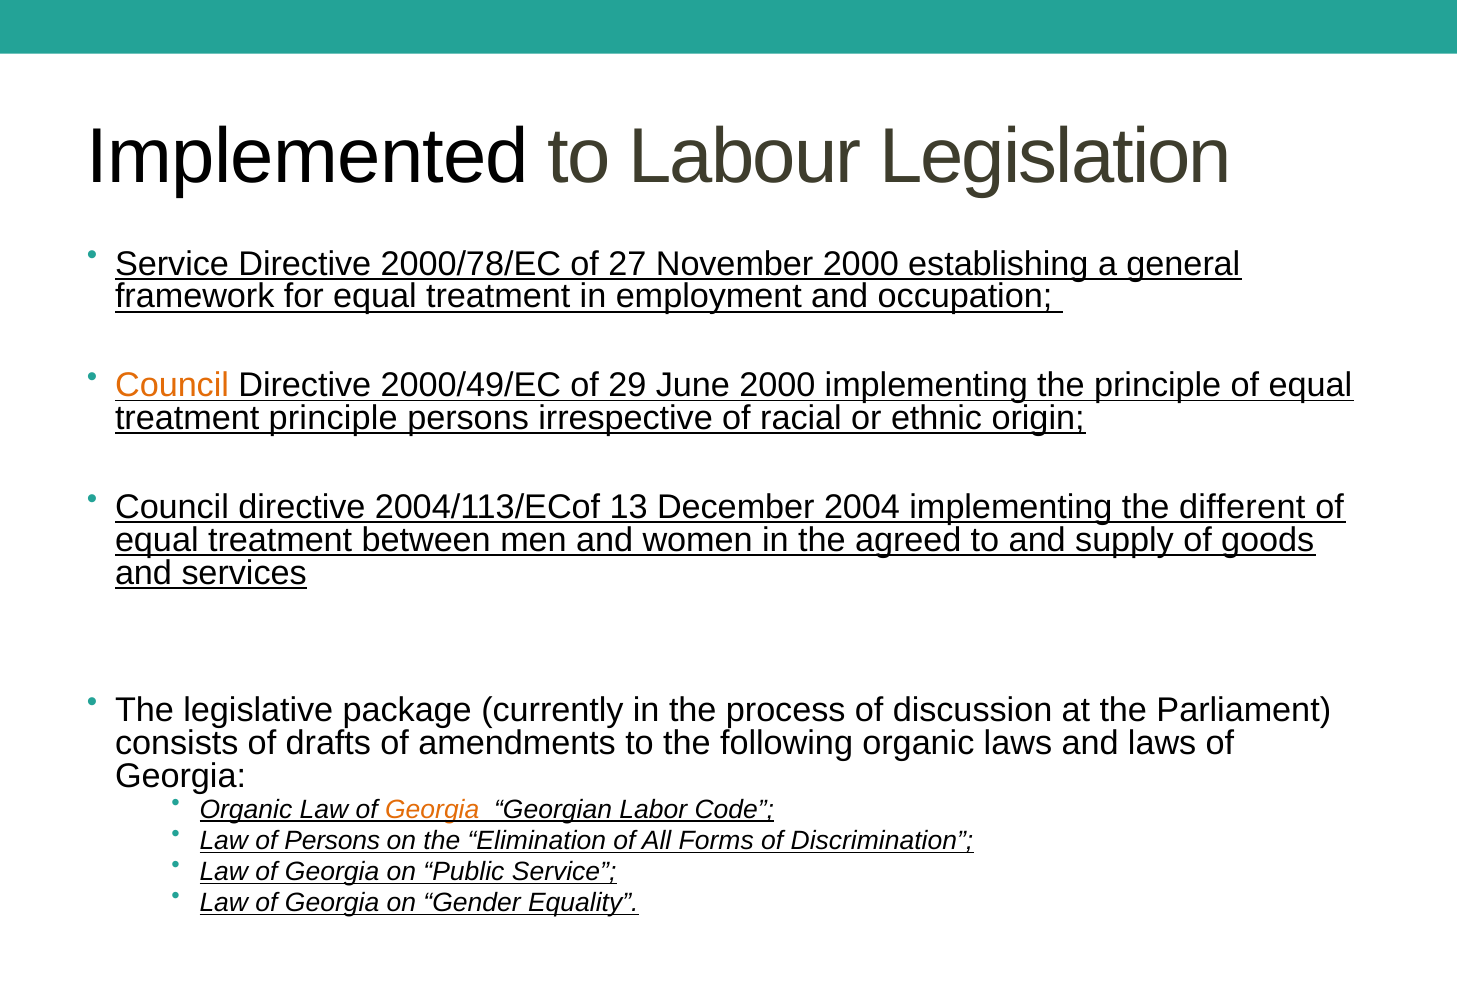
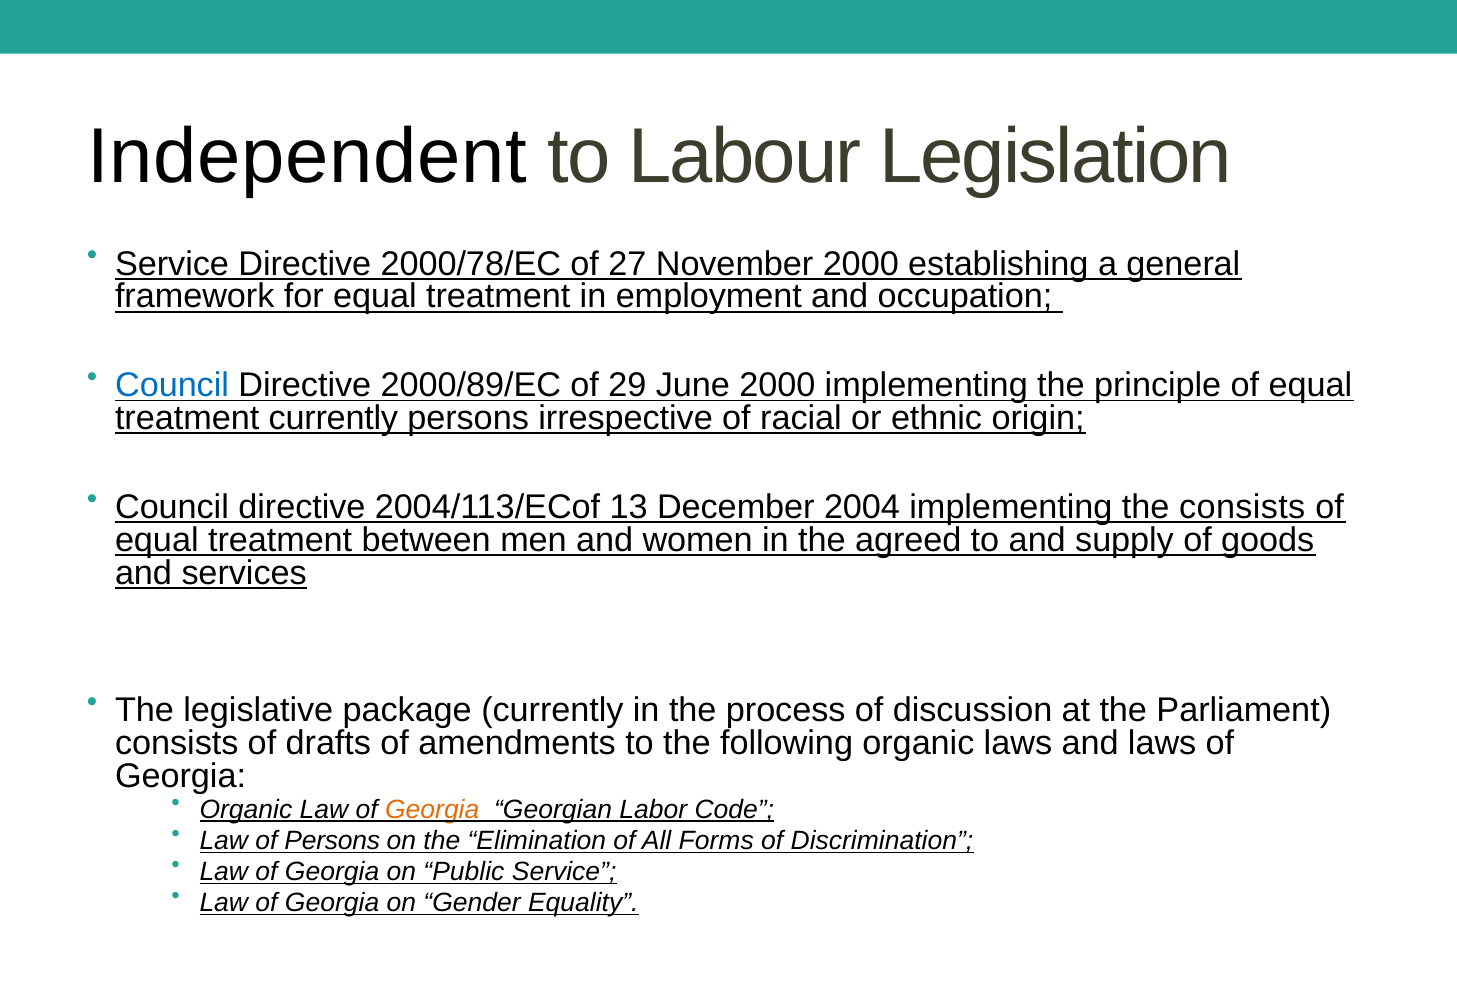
Implemented: Implemented -> Independent (307, 157)
Council colour: orange -> blue (172, 386)
2000/49/EC: 2000/49/EC -> 2000/89/EC (471, 386)
treatment principle: principle -> currently (333, 419)
the different: different -> consists (1242, 507)
